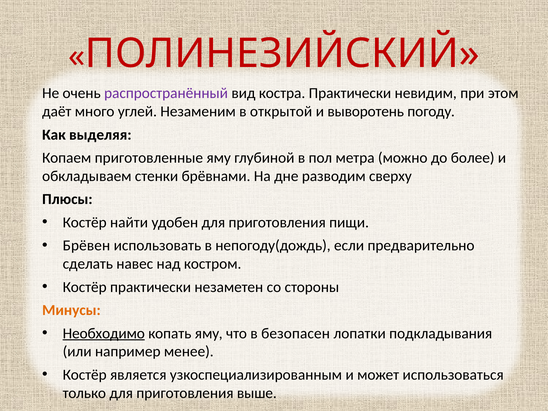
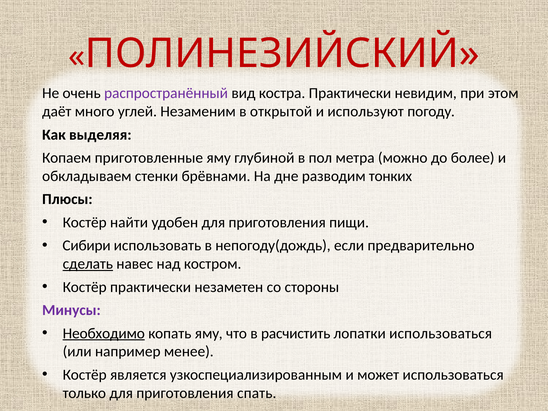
выворотень: выворотень -> используют (366, 112)
сверху: сверху -> тонких (390, 176)
Брёвен: Брёвен -> Сибири (87, 246)
сделать underline: none -> present (88, 264)
Минусы colour: orange -> purple (71, 310)
безопасен: безопасен -> расчистить (296, 333)
лопатки подкладывания: подкладывания -> использоваться (441, 333)
выше: выше -> спать (257, 393)
